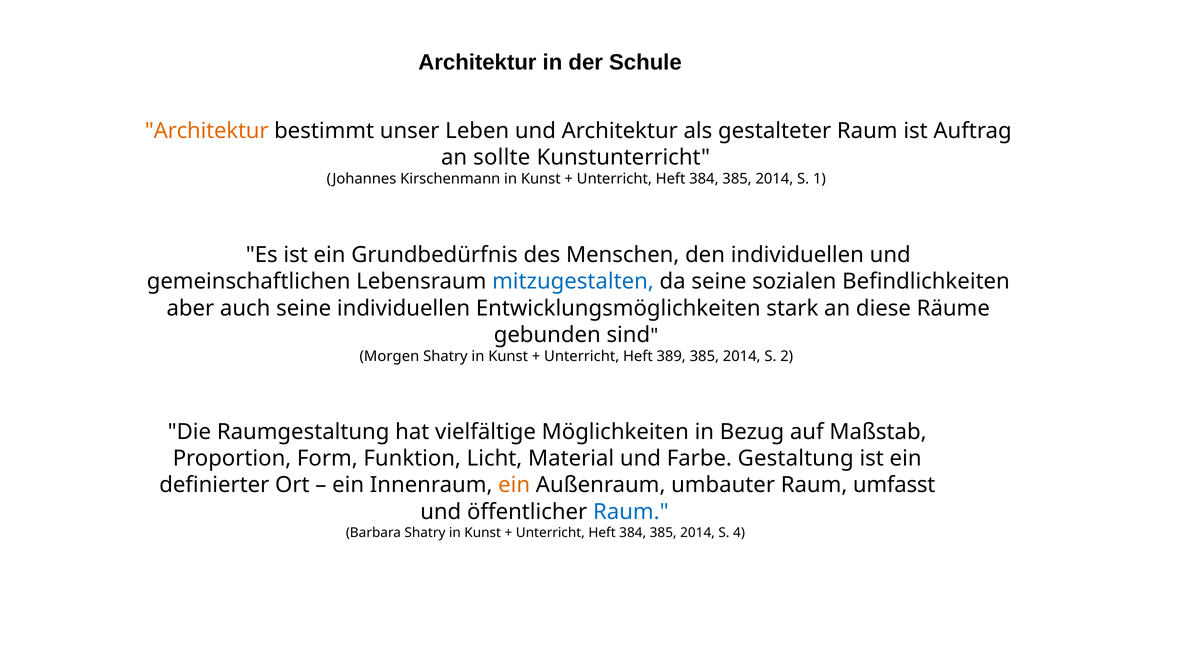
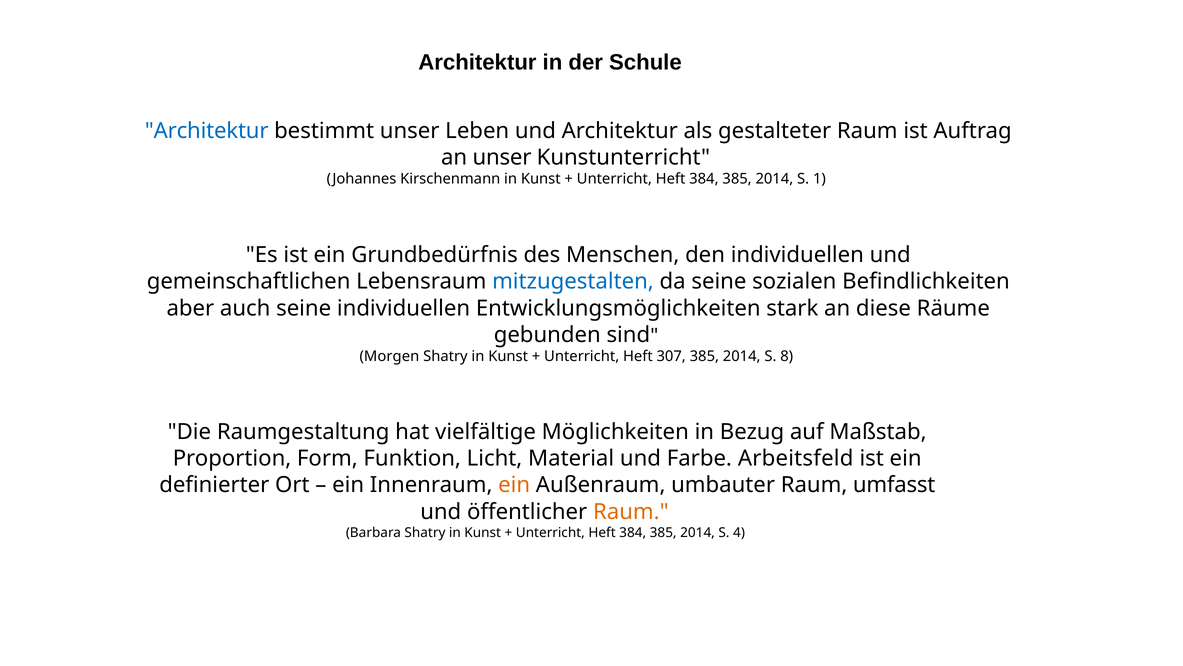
Architektur colour: orange -> blue (207, 131)
an sollte: sollte -> unser (502, 157)
389: 389 -> 307 (671, 356)
2: 2 -> 8 (787, 356)
Gestaltung: Gestaltung -> Arbeitsfeld (796, 458)
Raum colour: blue -> orange (631, 511)
